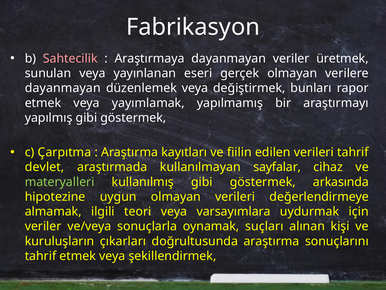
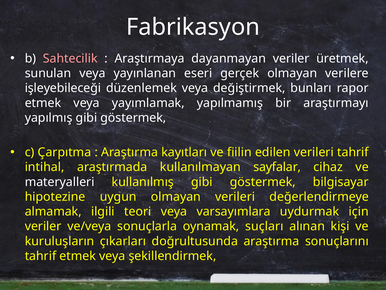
dayanmayan: dayanmayan -> işleyebileceği (63, 88)
devlet: devlet -> intihal (45, 167)
materyalleri colour: light green -> white (60, 182)
arkasında: arkasında -> bilgisayar (341, 182)
